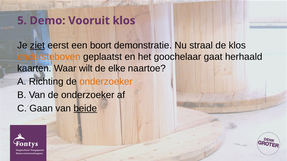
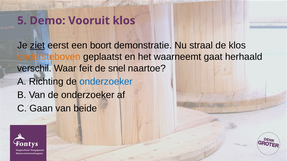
goochelaar: goochelaar -> waarneemt (177, 57)
kaarten: kaarten -> verschil (34, 68)
wilt: wilt -> feit (86, 68)
elke: elke -> snel (117, 68)
onderzoeker colour: orange -> blue (106, 82)
beide underline: present -> none (85, 109)
